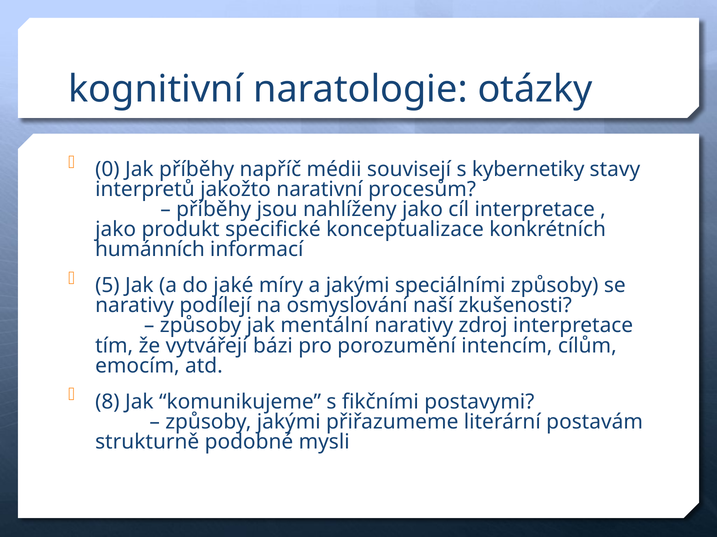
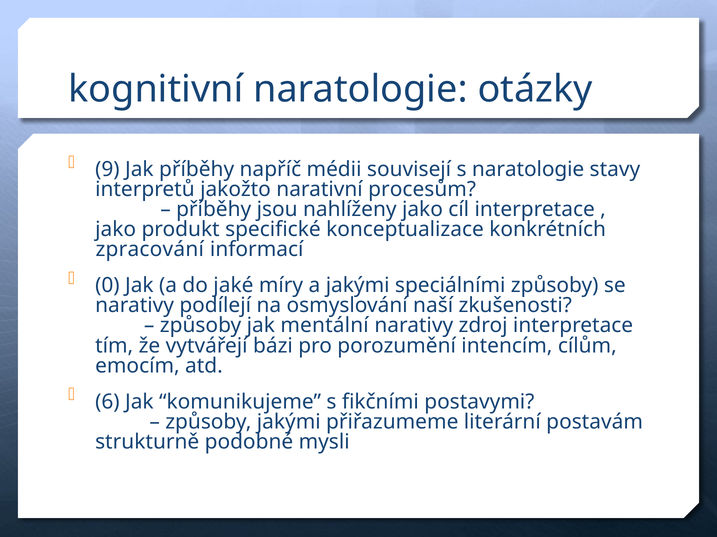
0: 0 -> 9 (107, 170)
s kybernetiky: kybernetiky -> naratologie (528, 170)
humánních: humánních -> zpracování (150, 250)
5: 5 -> 0 (107, 286)
8: 8 -> 6 (107, 402)
